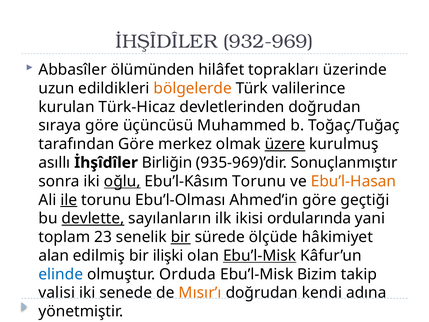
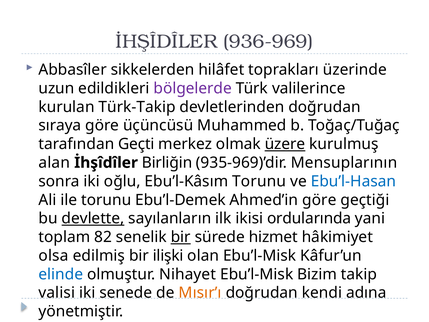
932-969: 932-969 -> 936-969 (268, 41)
ölümünden: ölümünden -> sikkelerden (153, 70)
bölgelerde colour: orange -> purple (193, 88)
Türk-Hicaz: Türk-Hicaz -> Türk-Takip (137, 107)
tarafından Göre: Göre -> Geçti (136, 144)
asıllı: asıllı -> alan (54, 163)
Sonuçlanmıştır: Sonuçlanmıştır -> Mensuplarının (344, 163)
oğlu underline: present -> none (122, 181)
Ebu’l-Hasan colour: orange -> blue (353, 181)
ile underline: present -> none (69, 200)
Ebu’l-Olması: Ebu’l-Olması -> Ebu’l-Demek (180, 200)
23: 23 -> 82 (103, 237)
ölçüde: ölçüde -> hizmet (273, 237)
alan: alan -> olsa (54, 255)
Ebu’l-Misk underline: present -> none (260, 255)
Orduda: Orduda -> Nihayet (188, 274)
